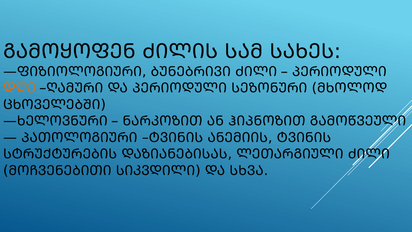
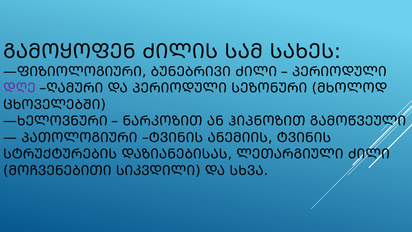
ᲓᲦᲔ colour: orange -> purple (19, 88)
